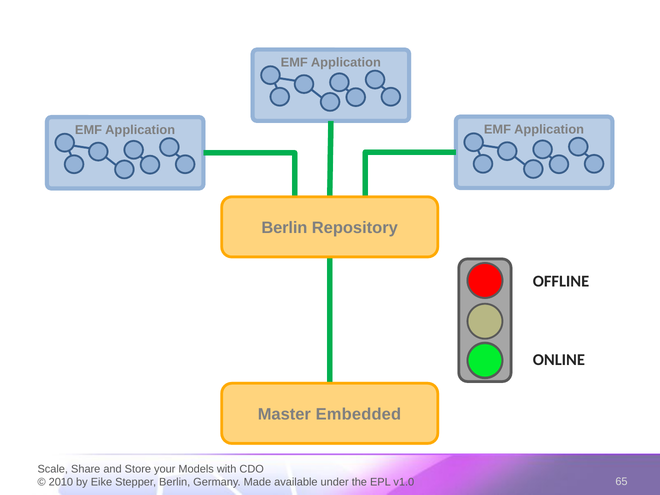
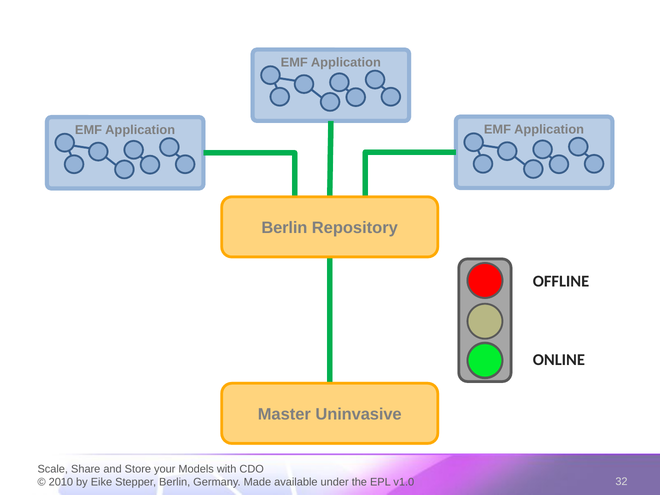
Embedded: Embedded -> Uninvasive (359, 414)
65: 65 -> 32 (622, 481)
